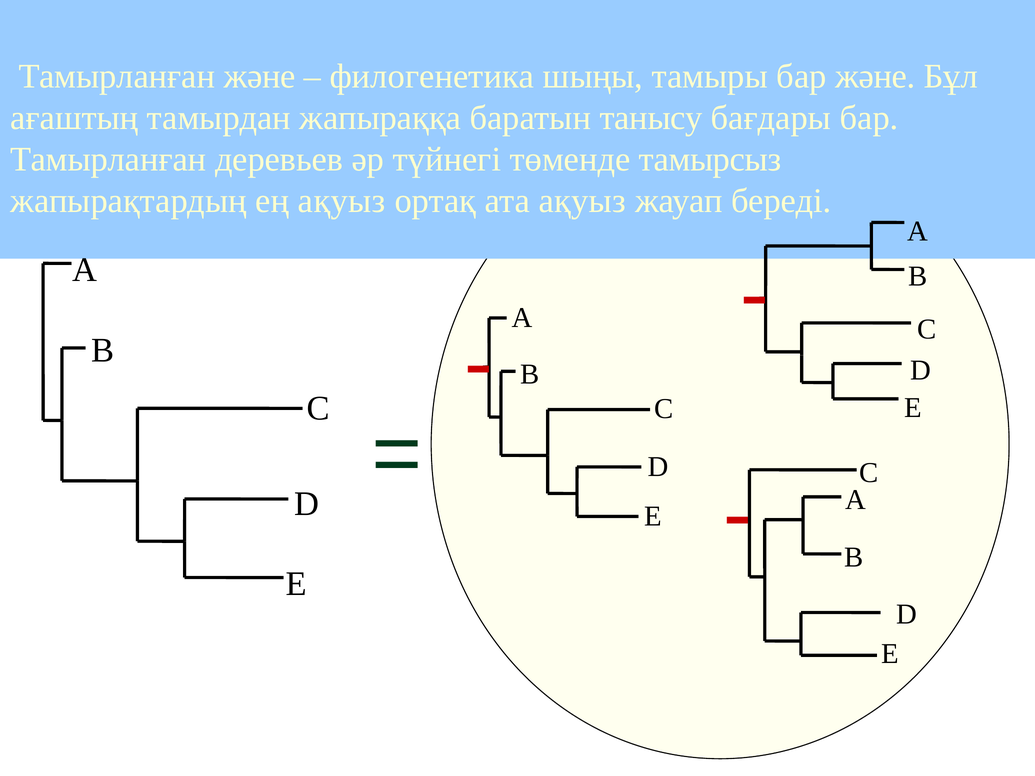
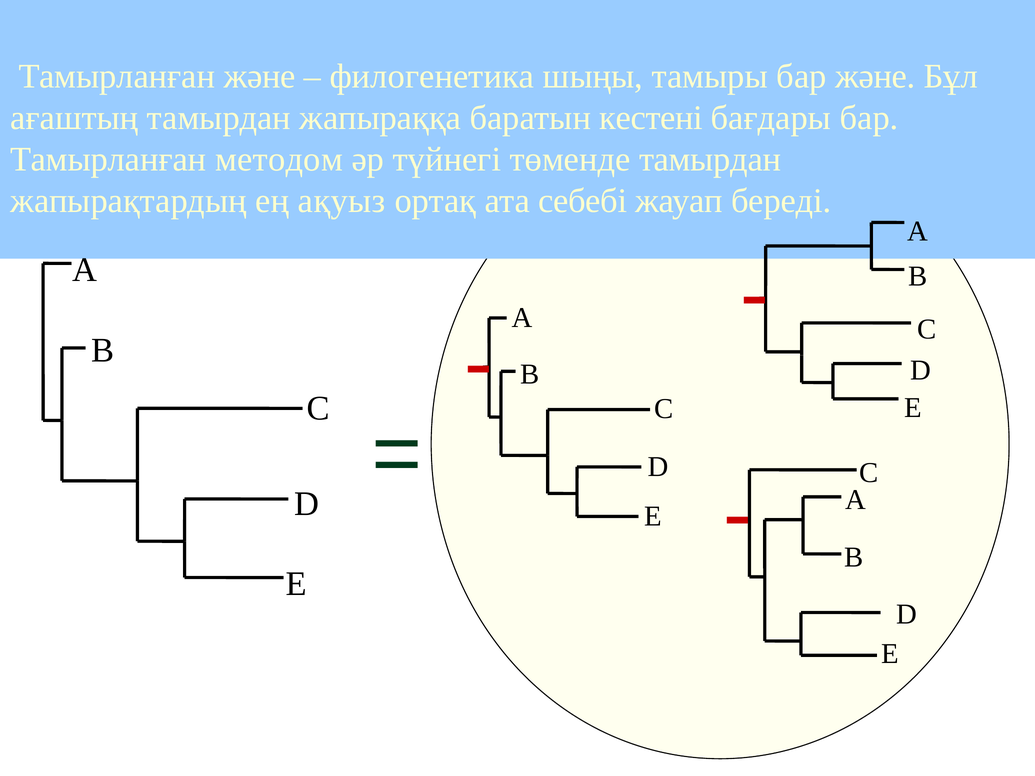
танысу: танысу -> кестені (651, 118)
деревьев: деревьев -> методом (279, 159)
төменде тамырсыз: тамырсыз -> тамырдан (710, 159)
ата ақуыз: ақуыз -> себебі (583, 201)
